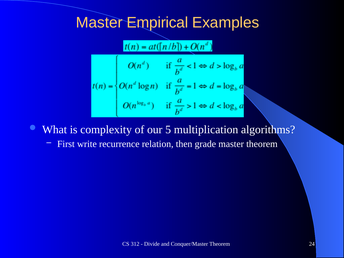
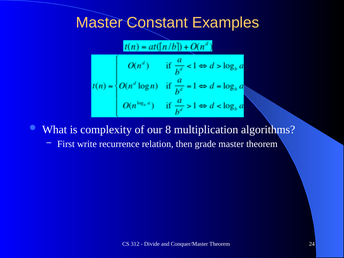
Empirical: Empirical -> Constant (157, 23)
5: 5 -> 8 (168, 129)
